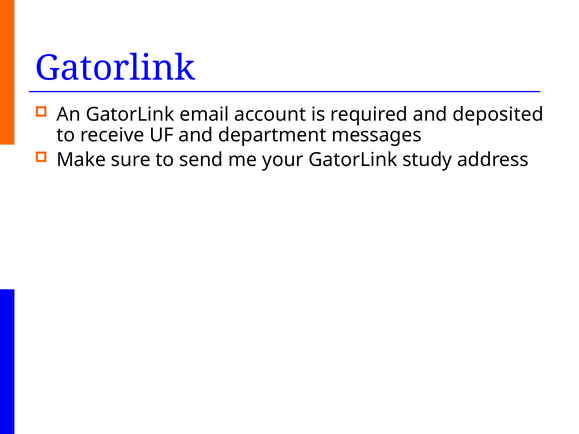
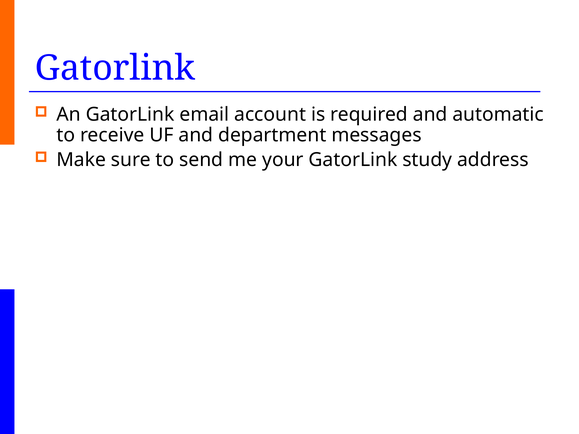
deposited: deposited -> automatic (498, 115)
